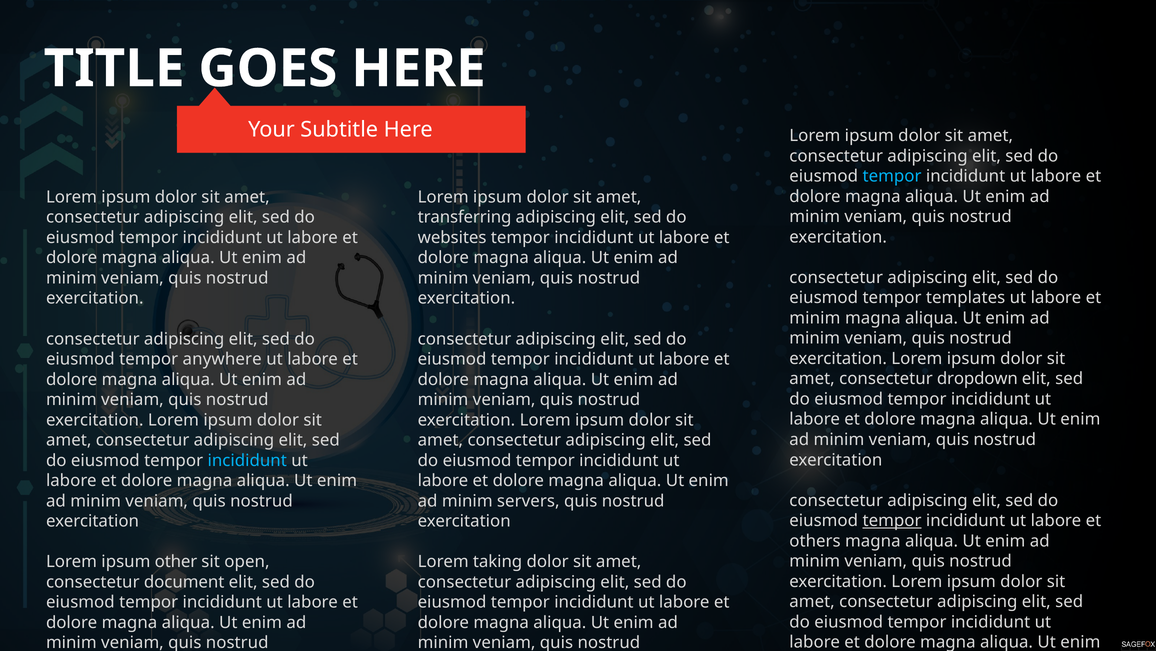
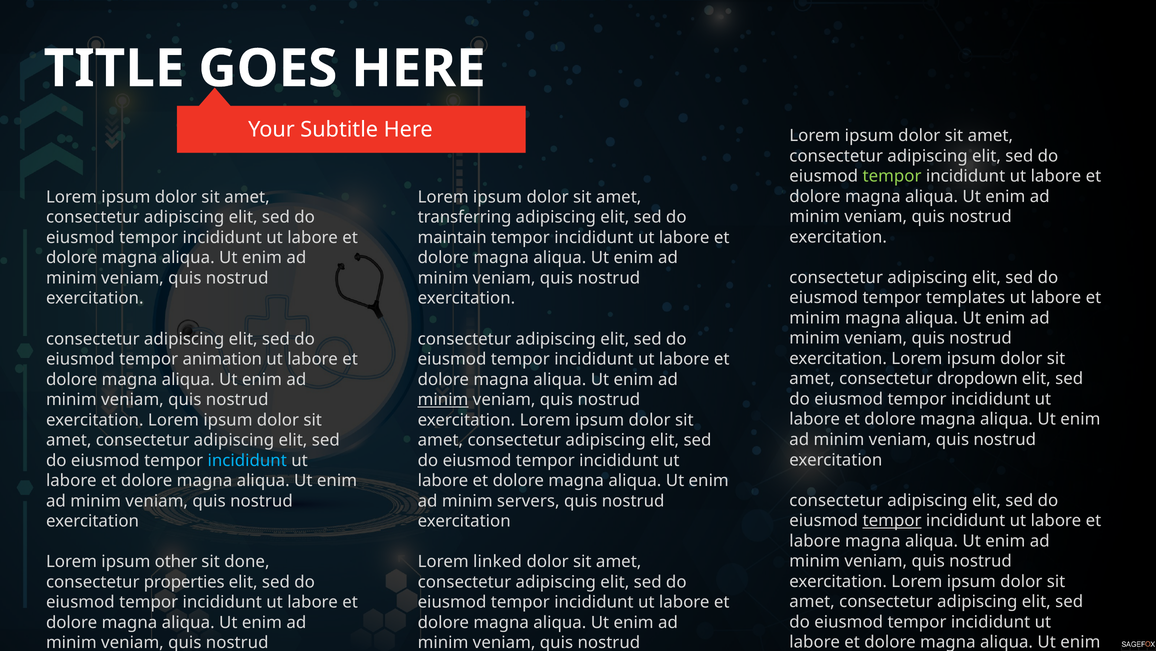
tempor colour: light blue -> light green (892, 176)
websites: websites -> maintain (452, 237)
anywhere: anywhere -> animation (222, 359)
minim underline: none -> present (443, 399)
others: others -> labore (815, 540)
open: open -> done (247, 561)
taking: taking -> linked (497, 561)
document: document -> properties (184, 581)
